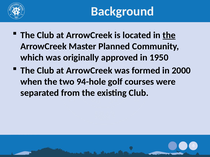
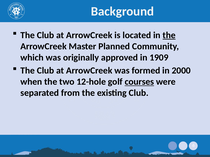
1950: 1950 -> 1909 (159, 58)
94-hole: 94-hole -> 12-hole (91, 82)
courses underline: none -> present (139, 82)
